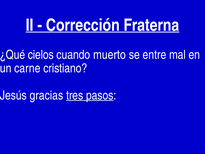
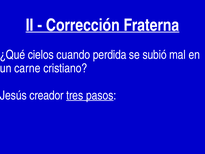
muerto: muerto -> perdida (110, 55)
entre: entre -> subió (155, 55)
gracias: gracias -> creador (46, 95)
